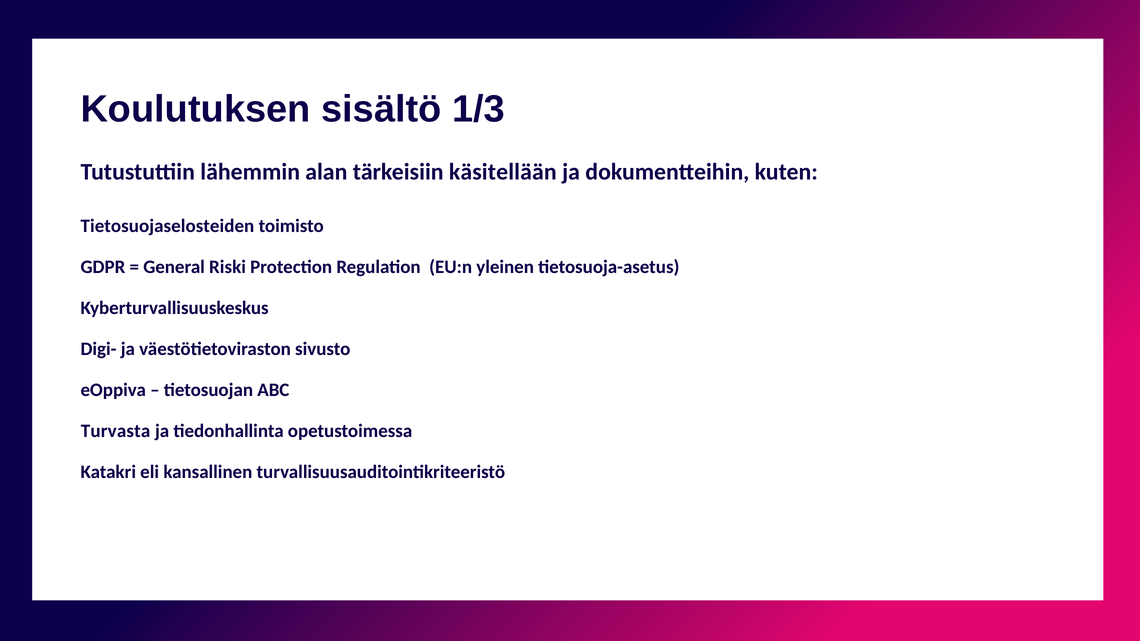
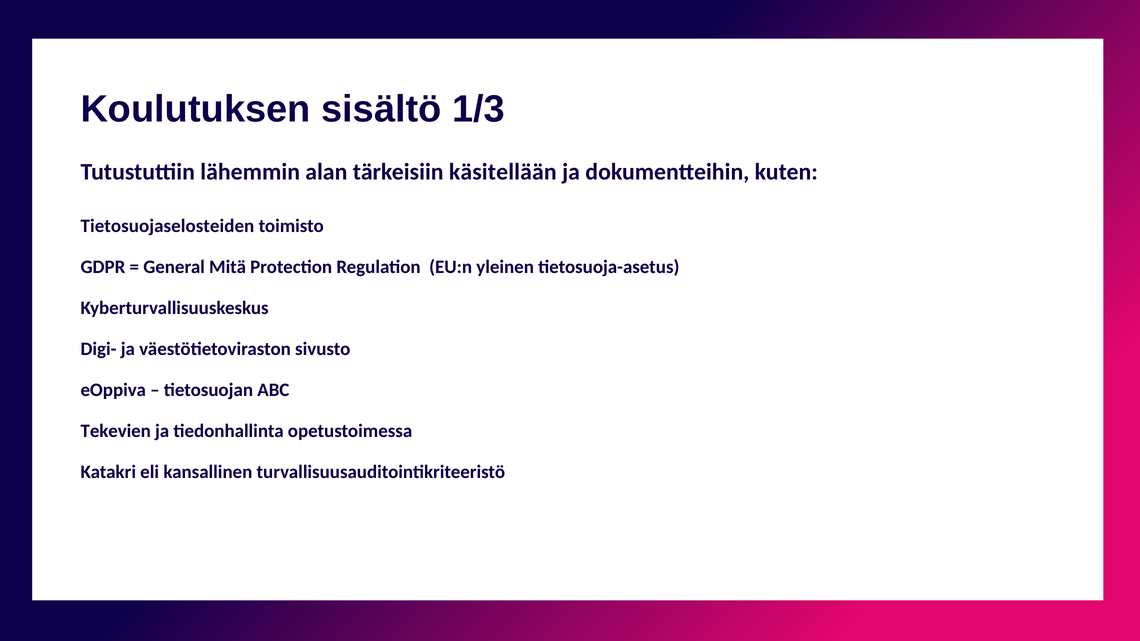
Riski: Riski -> Mitä (228, 267)
Turvasta: Turvasta -> Tekevien (116, 431)
